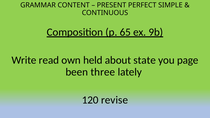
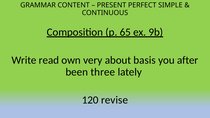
held: held -> very (93, 60)
state: state -> basis (145, 60)
page: page -> after (188, 60)
